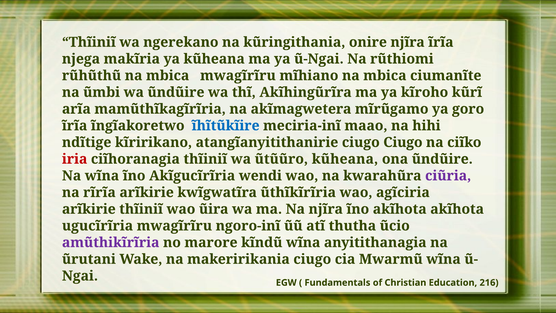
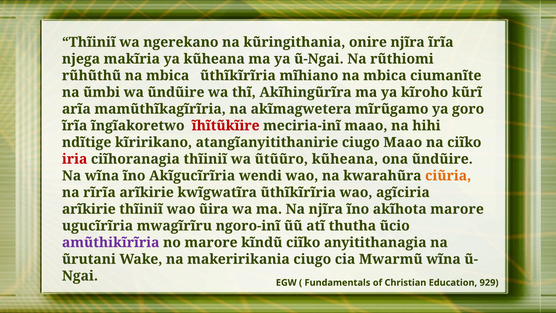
mbica mwagĩrĩru: mwagĩrĩru -> ũthĩkĩrĩria (238, 76)
ĩhĩtũkĩire colour: blue -> red (226, 126)
ciugo Ciugo: Ciugo -> Maao (403, 142)
ciũria colour: purple -> orange (448, 176)
akĩhota akĩhota: akĩhota -> marore (457, 209)
kĩndũ wĩna: wĩna -> ciĩko (303, 242)
216: 216 -> 929 (489, 282)
